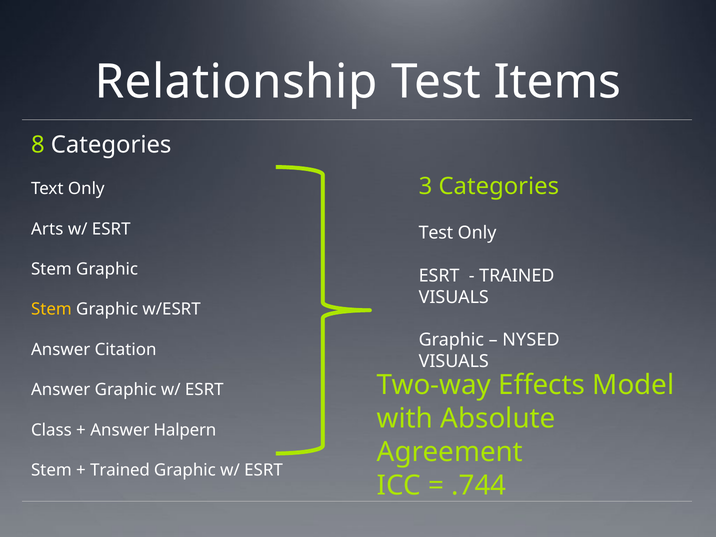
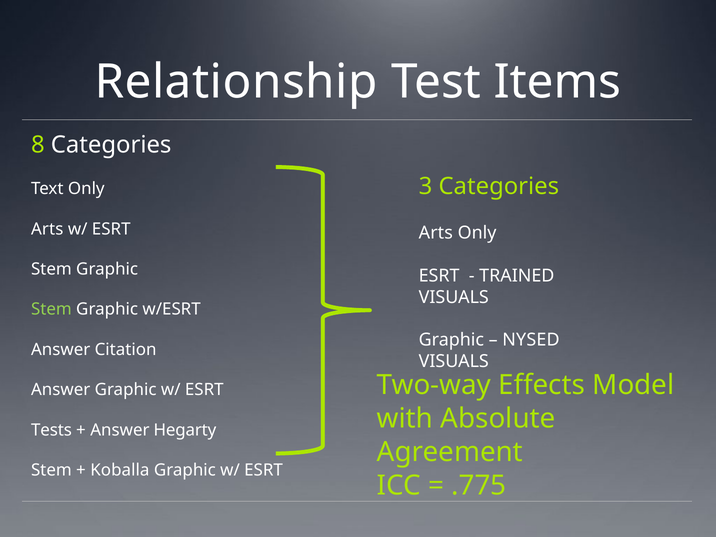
Test: Test -> Arts (436, 233)
Stem colour: yellow -> light green (51, 309)
Class: Class -> Tests (51, 430)
Halpern: Halpern -> Hegarty (185, 430)
Trained: Trained -> Koballa (120, 470)
.744: .744 -> .775 (479, 485)
